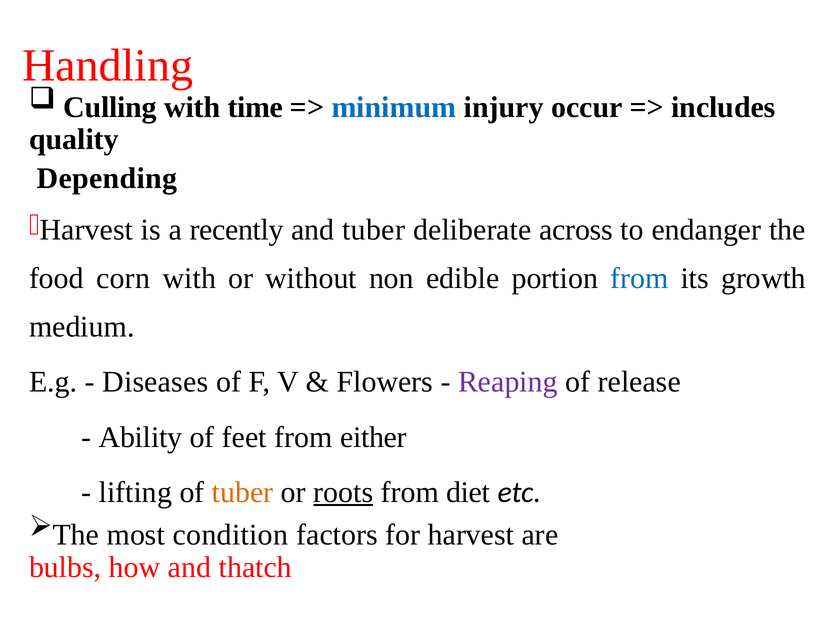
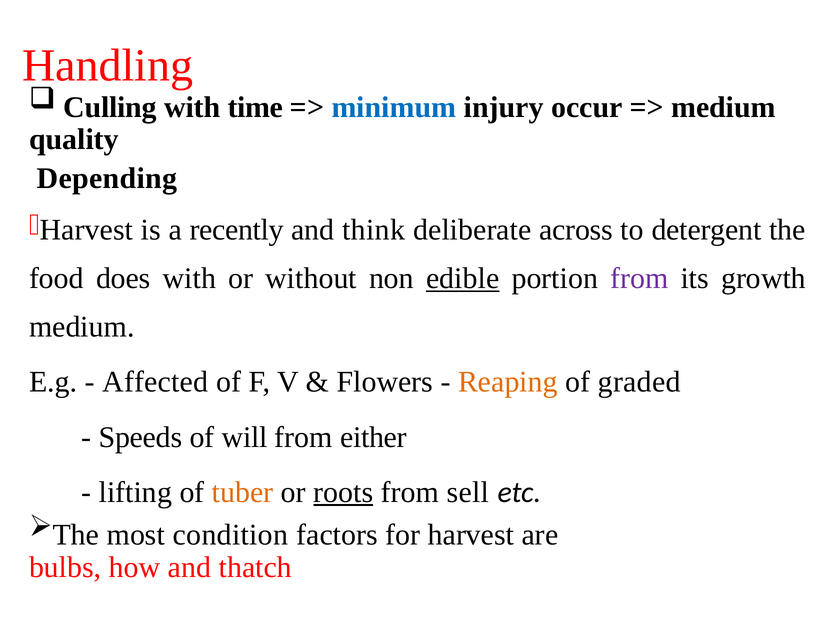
includes: includes -> medium (723, 107)
and tuber: tuber -> think (374, 230)
endanger: endanger -> detergent (706, 230)
corn: corn -> does (123, 278)
edible underline: none -> present (463, 278)
from colour: blue -> purple (639, 278)
Diseases: Diseases -> Affected (155, 382)
Reaping colour: purple -> orange (508, 382)
release: release -> graded (639, 382)
Ability: Ability -> Speeds (141, 437)
feet: feet -> will (245, 437)
diet: diet -> sell (468, 492)
